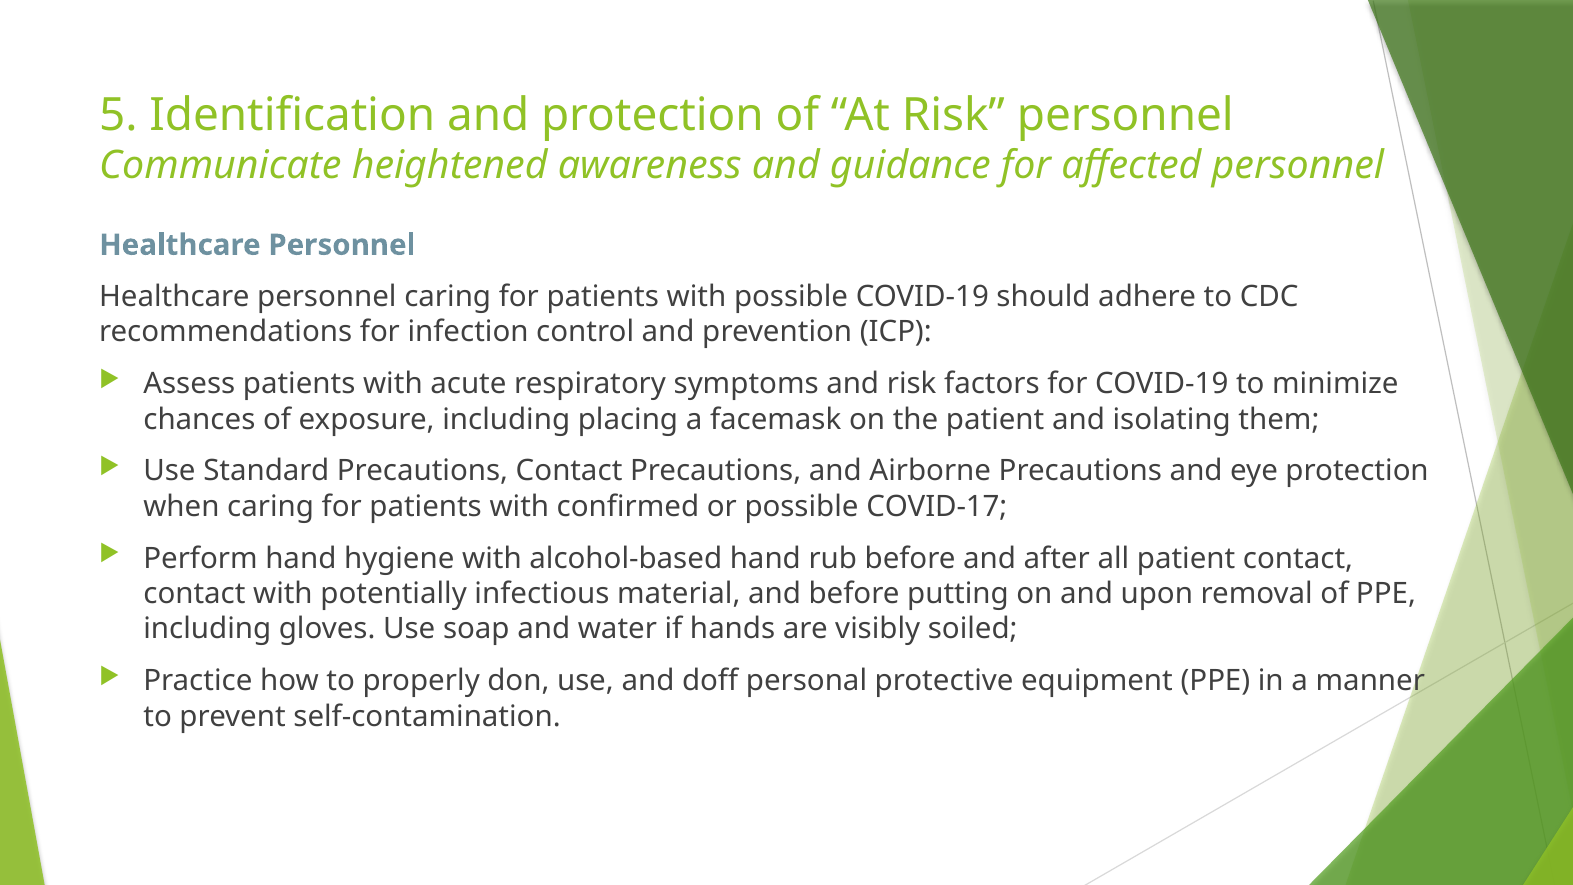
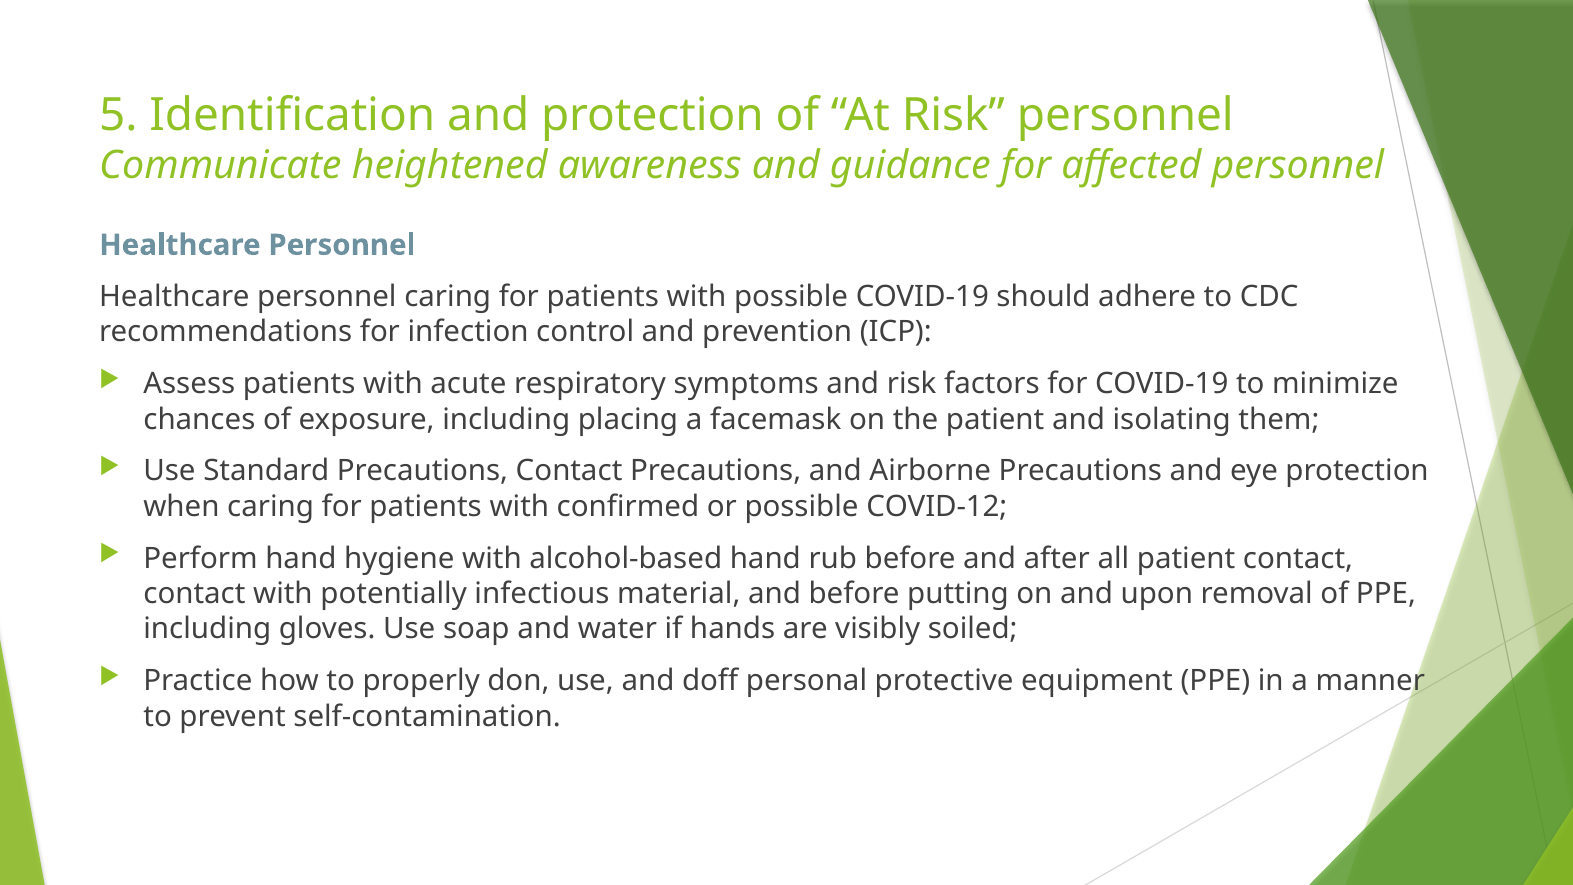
COVID-17: COVID-17 -> COVID-12 (937, 507)
